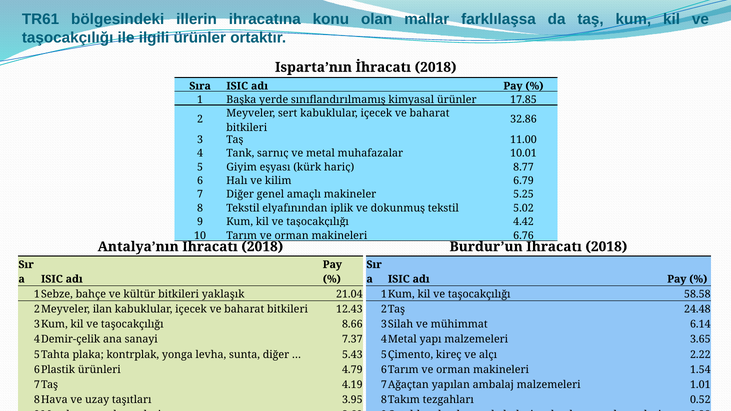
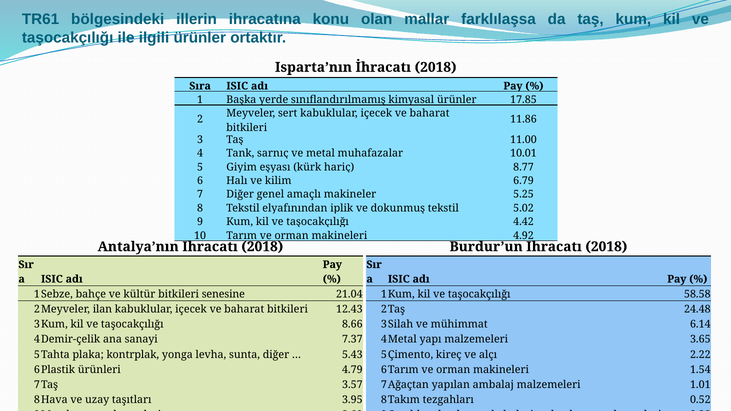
32.86: 32.86 -> 11.86 (523, 119)
6.76: 6.76 -> 4.92 (523, 236)
yaklaşık: yaklaşık -> senesine (223, 294)
4.19: 4.19 -> 3.57 (352, 385)
